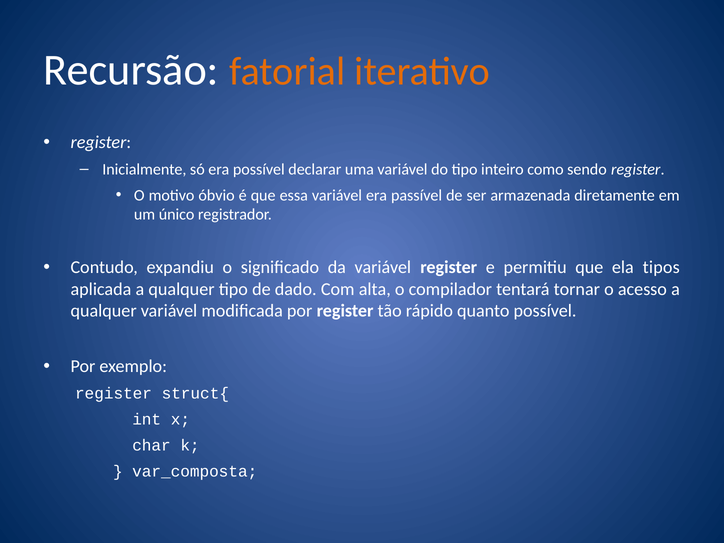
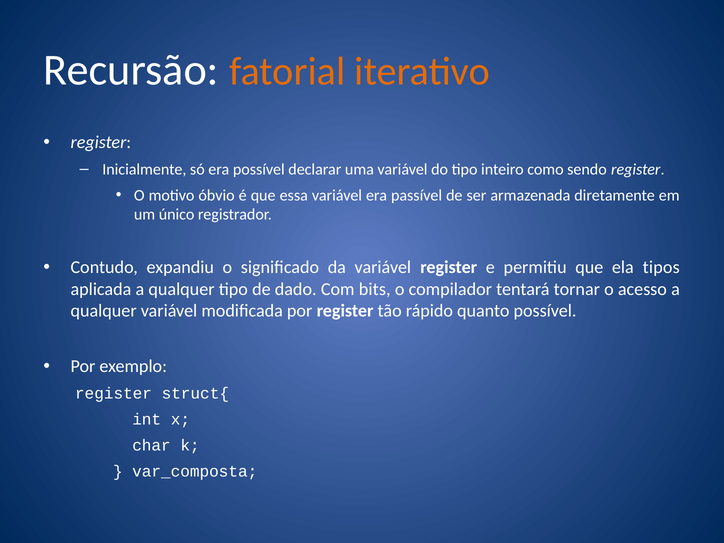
alta: alta -> bits (375, 289)
